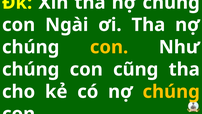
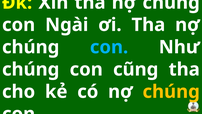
con colour: yellow -> light blue (109, 47)
